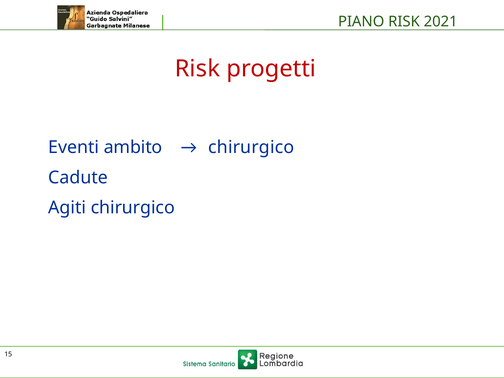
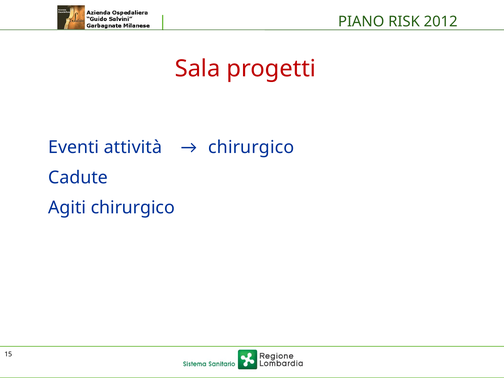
2021: 2021 -> 2012 (441, 22)
Risk: Risk -> Sala (198, 69)
ambito: ambito -> attività (133, 147)
